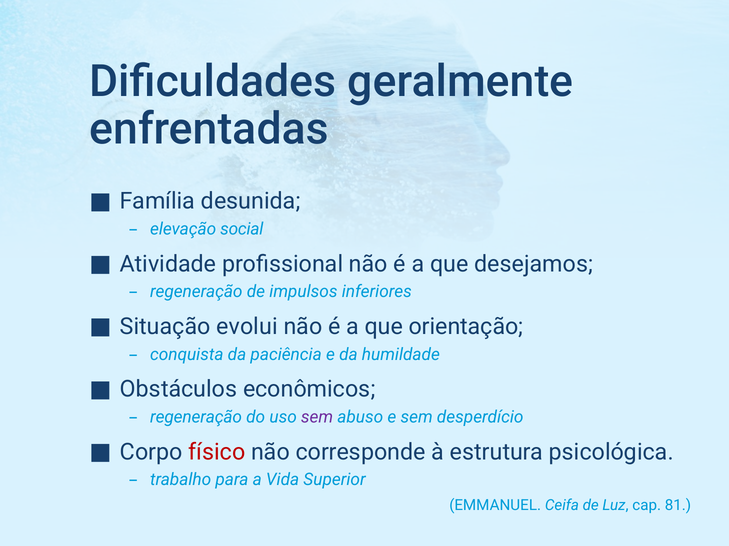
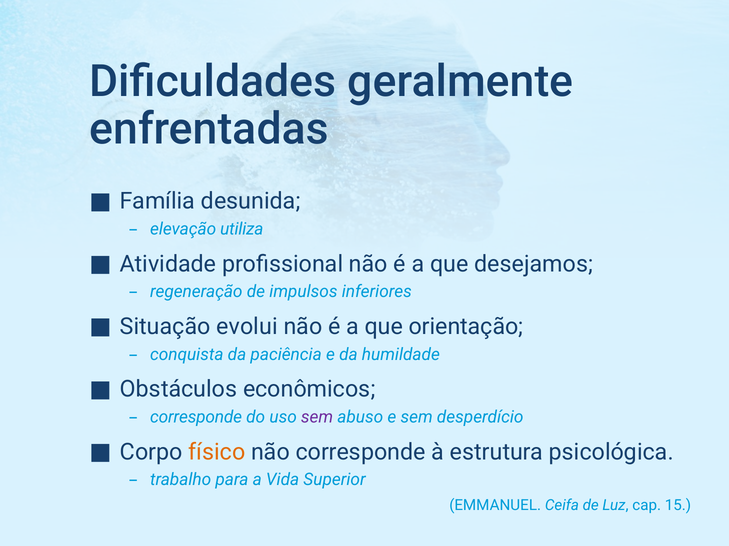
social: social -> utiliza (242, 229)
regeneração: regeneração -> corresponde (196, 418)
físico colour: red -> orange (217, 453)
81: 81 -> 15 (678, 506)
